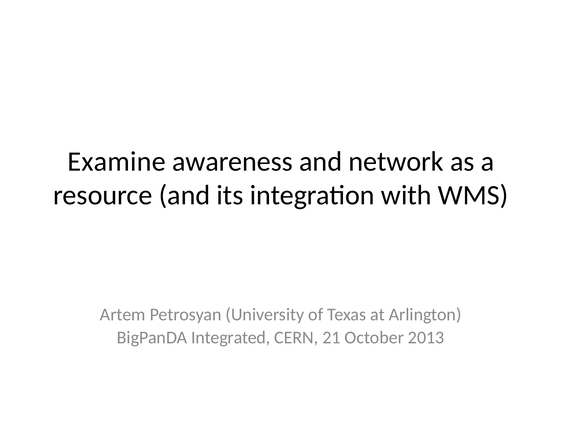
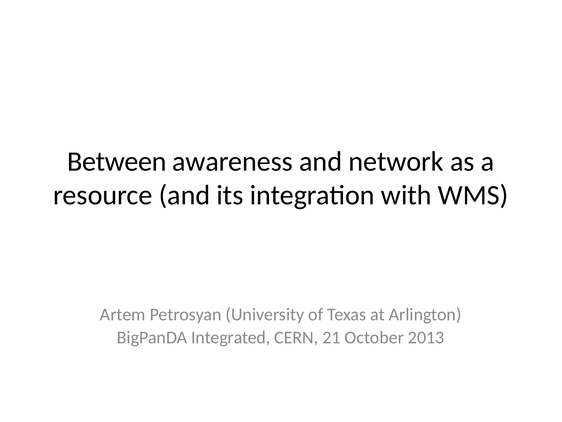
Examine: Examine -> Between (117, 161)
